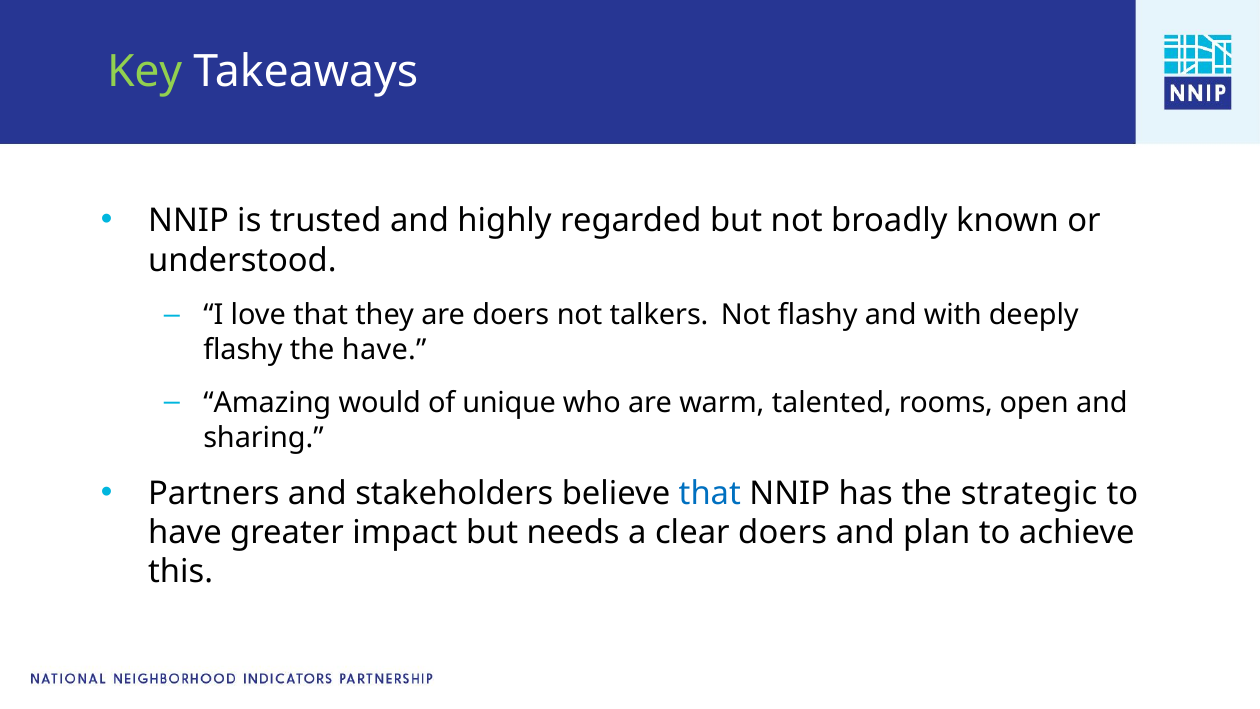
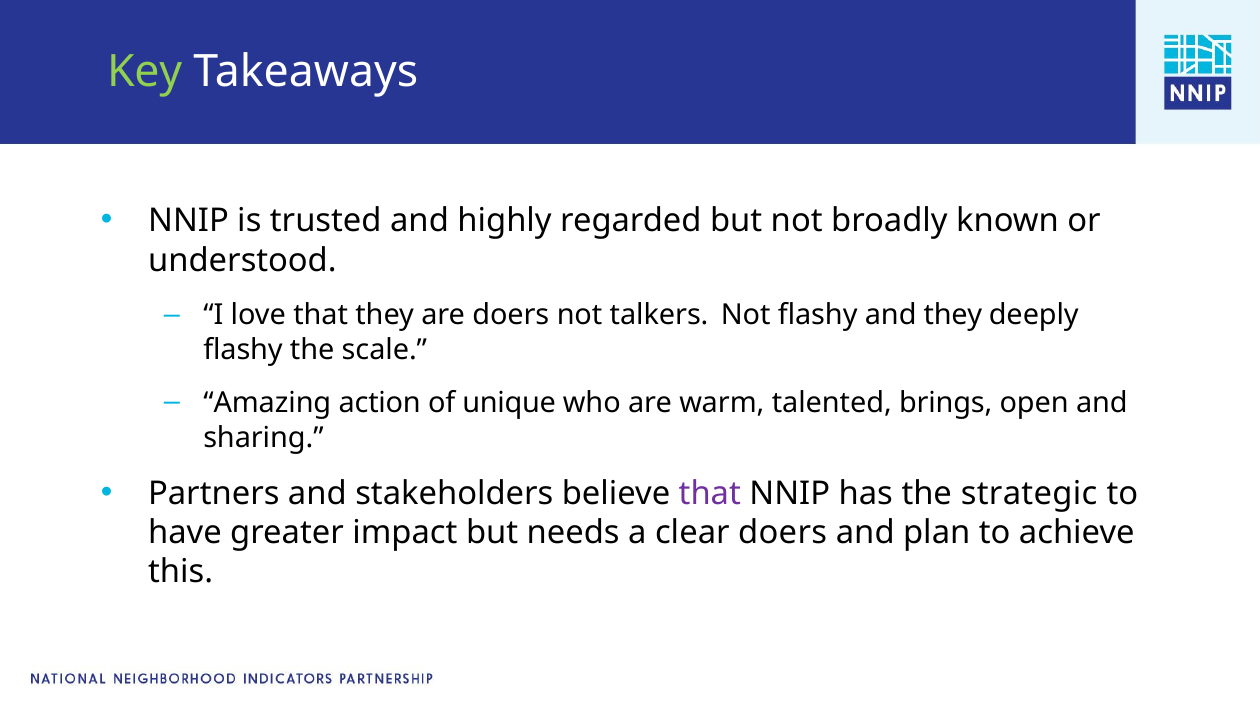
and with: with -> they (953, 315)
the have: have -> scale (384, 350)
would: would -> action (380, 403)
rooms: rooms -> brings (946, 403)
that colour: blue -> purple (710, 493)
